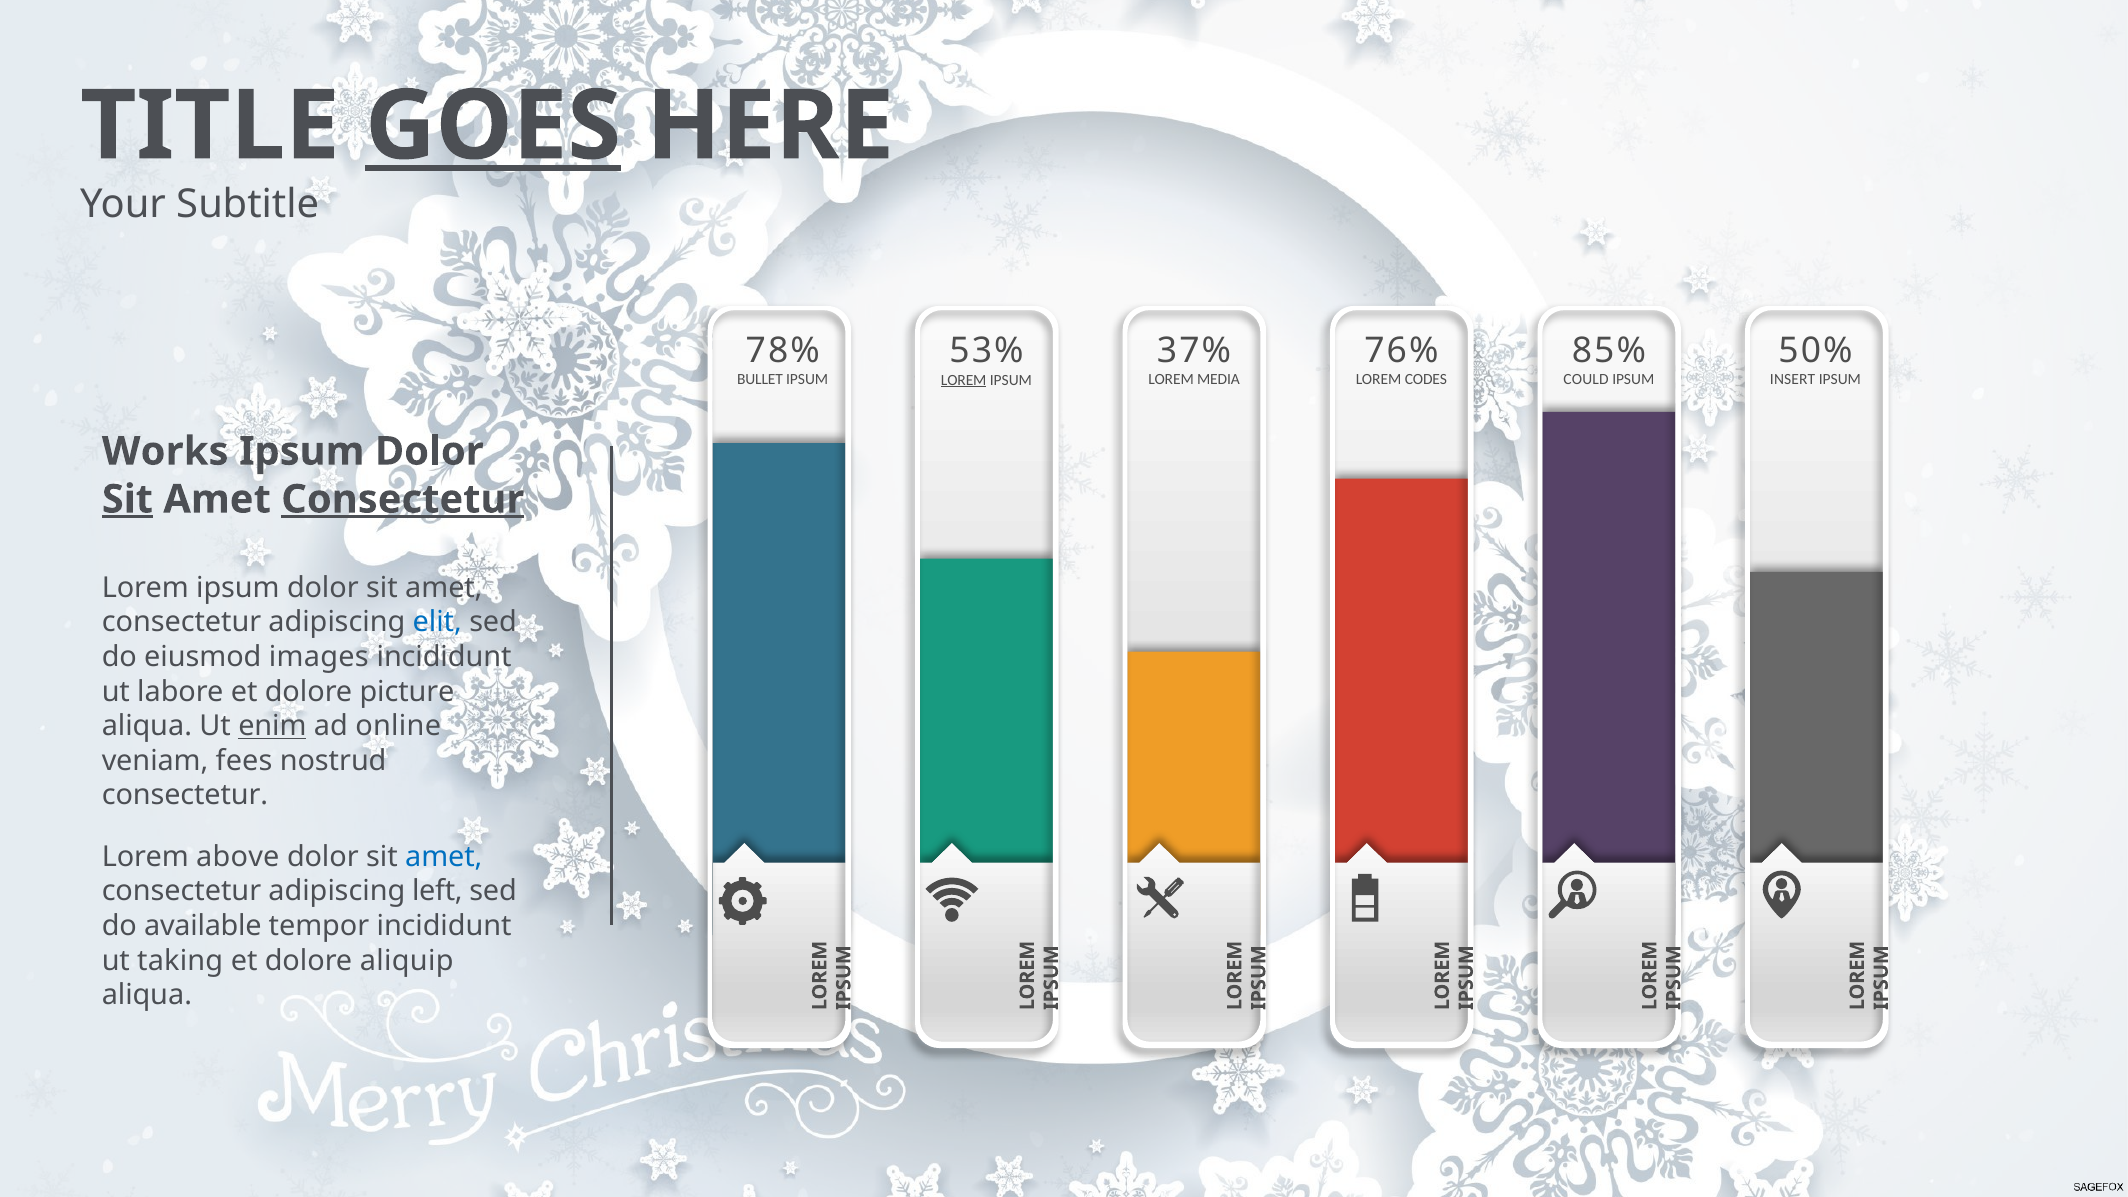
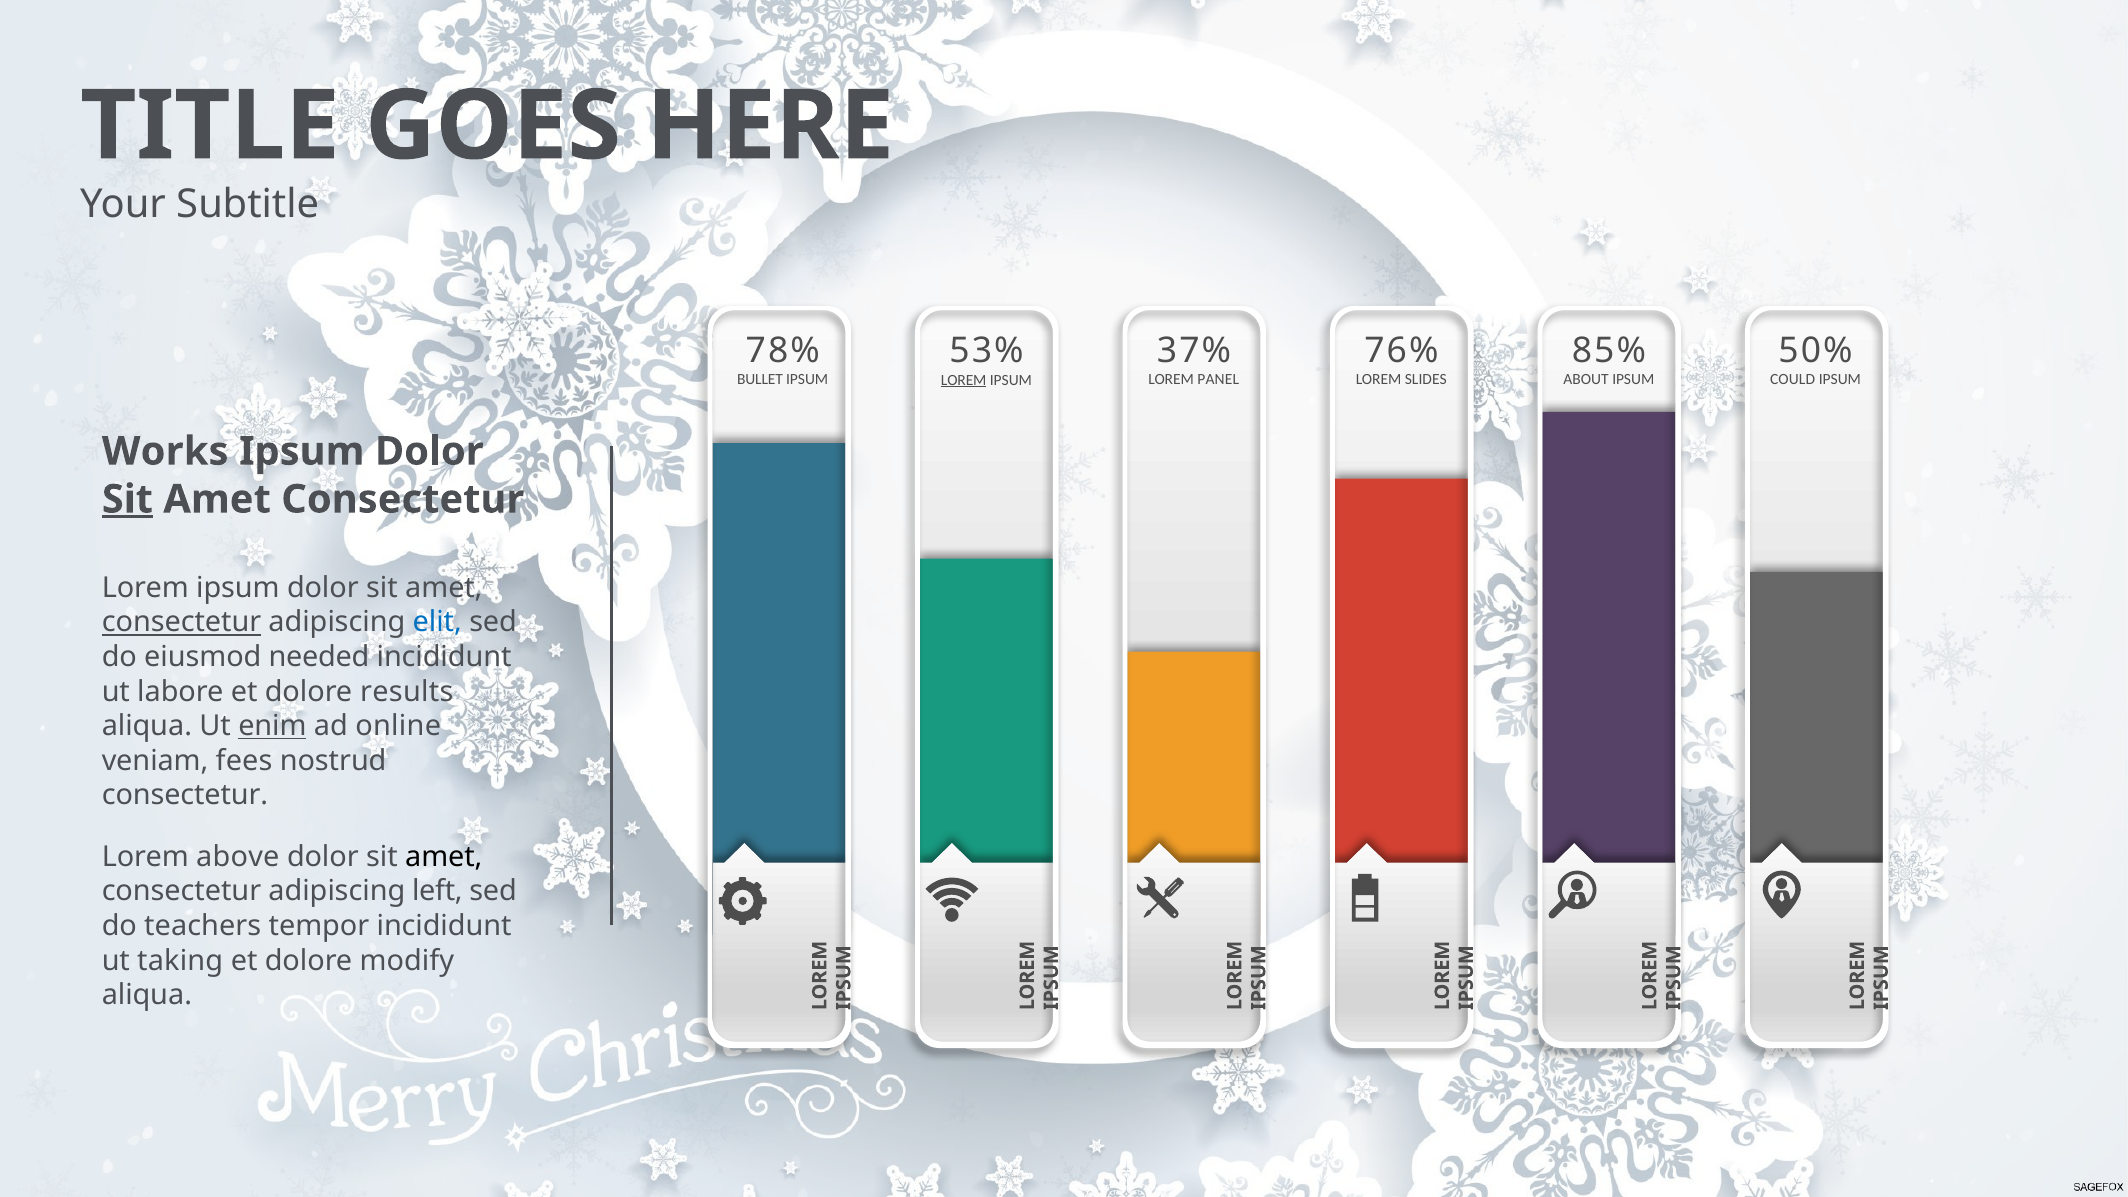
GOES underline: present -> none (493, 126)
MEDIA: MEDIA -> PANEL (1218, 380)
CODES: CODES -> SLIDES (1426, 380)
COULD: COULD -> ABOUT (1586, 380)
INSERT: INSERT -> COULD (1793, 380)
Consectetur underline: present -> none (403, 499)
consectetur underline: none -> present (182, 622)
images: images -> needed (319, 657)
picture: picture -> results (407, 692)
amet colour: blue -> black (444, 857)
available: available -> teachers (203, 926)
aliquip: aliquip -> modify (407, 961)
